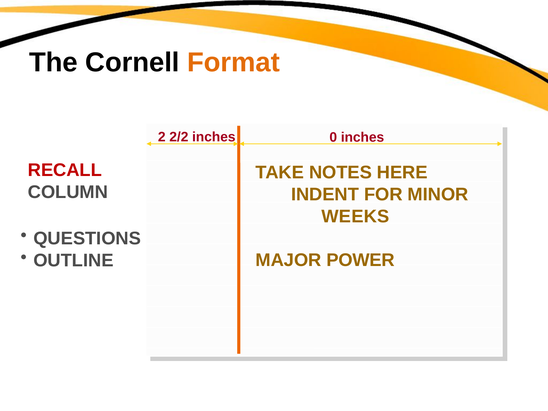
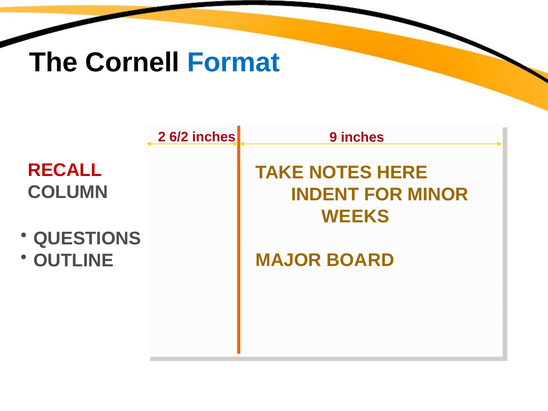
Format colour: orange -> blue (234, 63)
2/2: 2/2 -> 6/2 (179, 137)
0: 0 -> 9 (333, 137)
POWER: POWER -> BOARD (360, 260)
